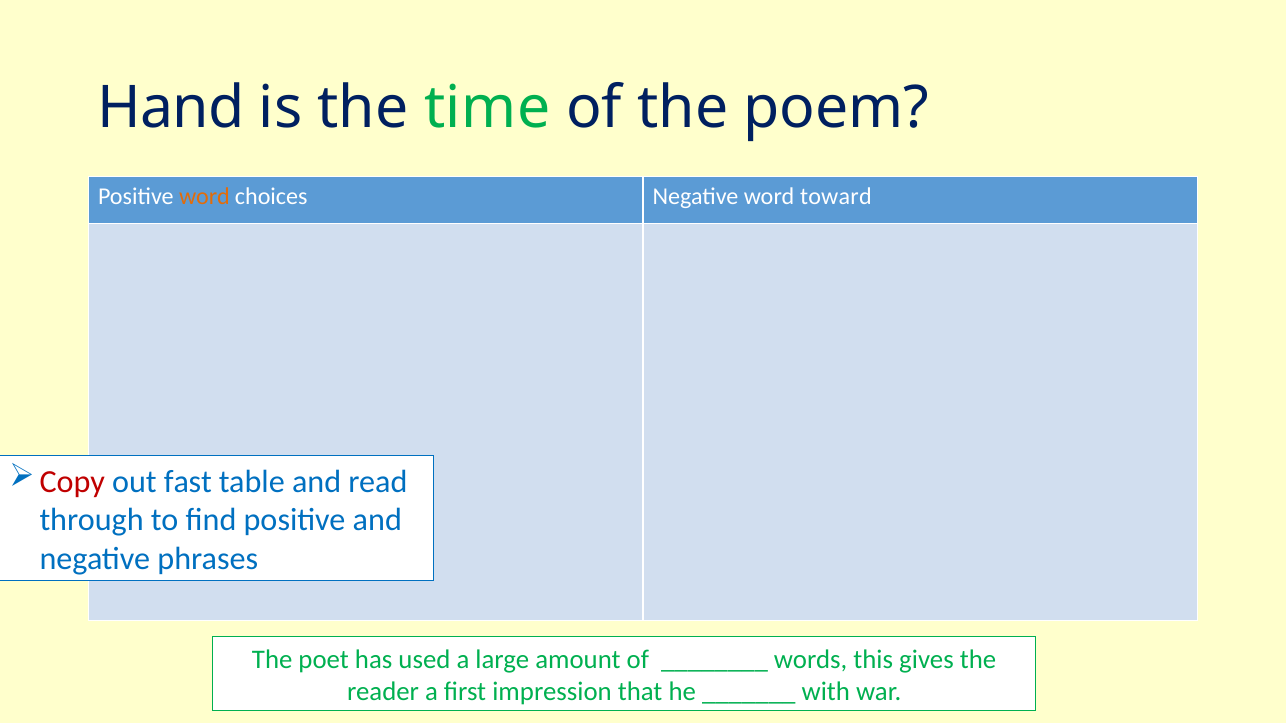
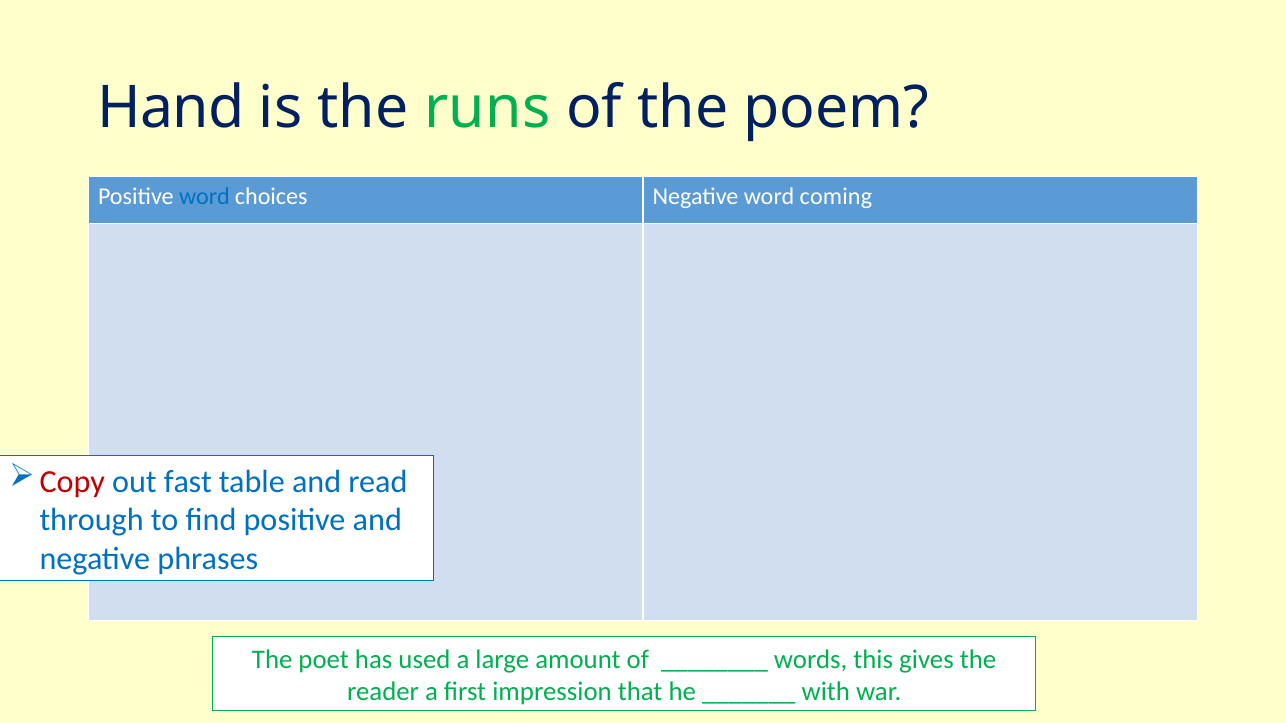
time: time -> runs (487, 108)
word colour: orange -> blue (204, 197)
toward: toward -> coming (836, 197)
